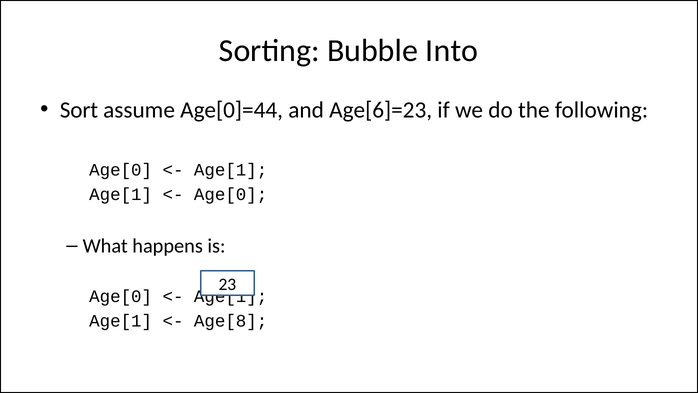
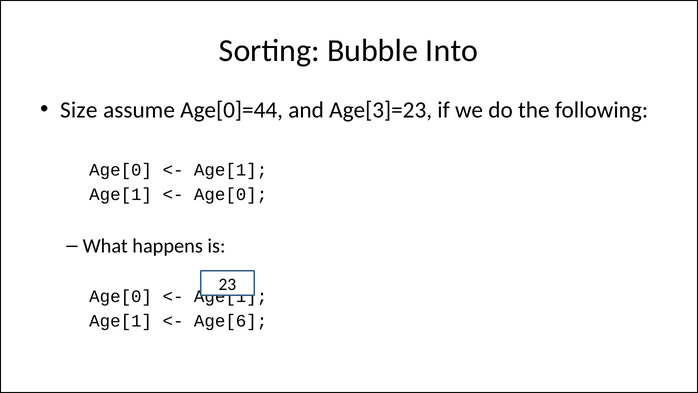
Sort: Sort -> Size (79, 110)
Age[6]=23: Age[6]=23 -> Age[3]=23 (381, 110)
Age[8: Age[8 -> Age[6 (231, 321)
